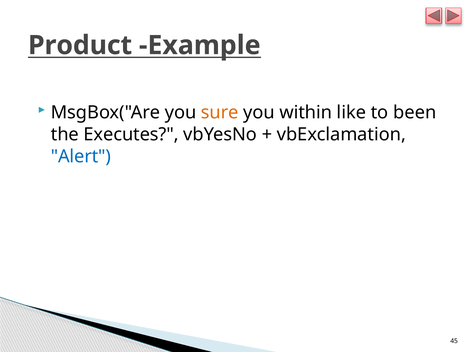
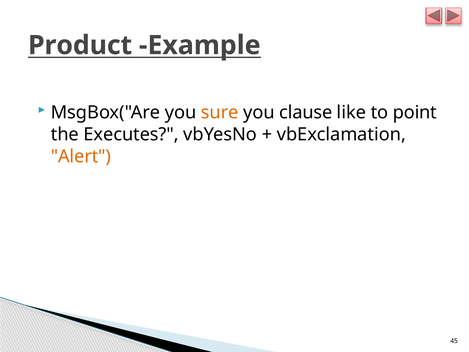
within: within -> clause (306, 113)
been: been -> point (415, 113)
Alert colour: blue -> orange (81, 156)
